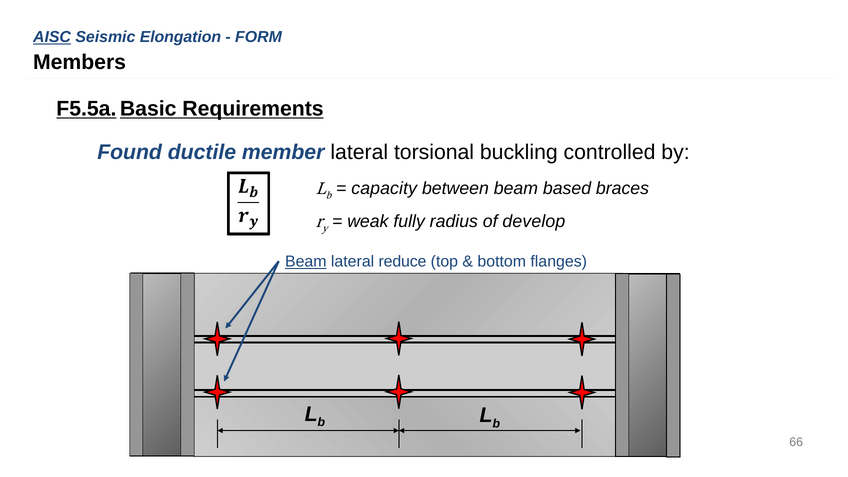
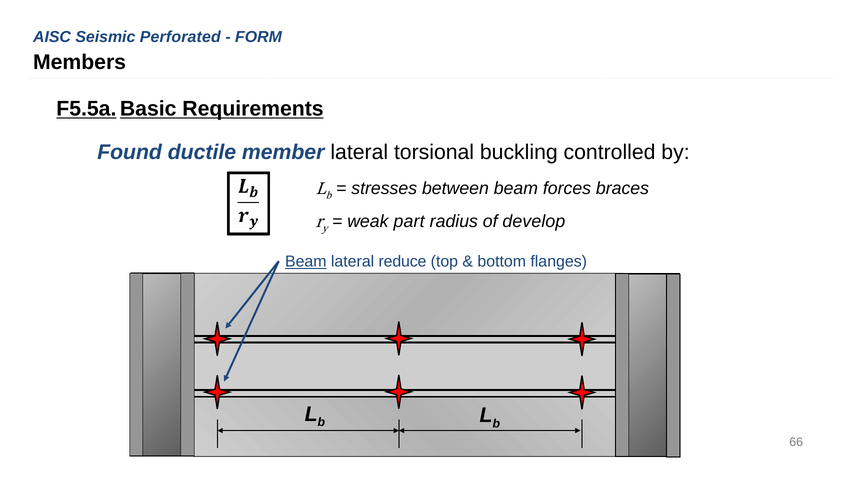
AISC underline: present -> none (52, 37)
Elongation: Elongation -> Perforated (180, 37)
capacity: capacity -> stresses (384, 188)
based: based -> forces (567, 188)
fully: fully -> part (409, 221)
